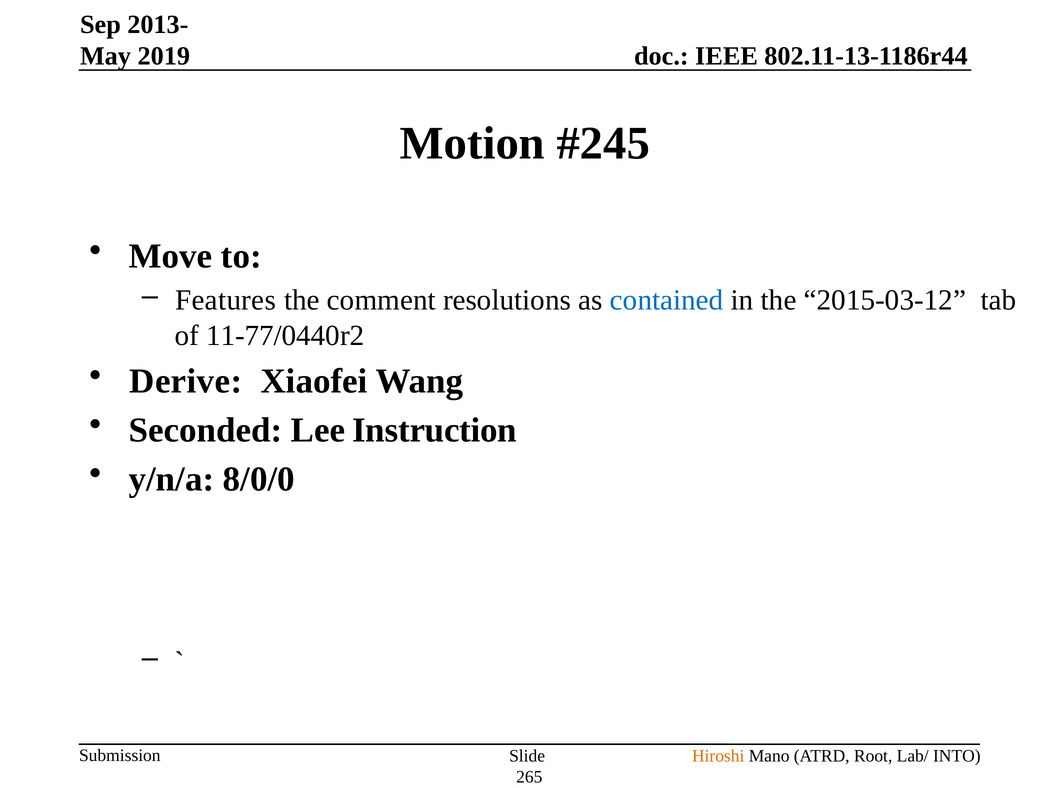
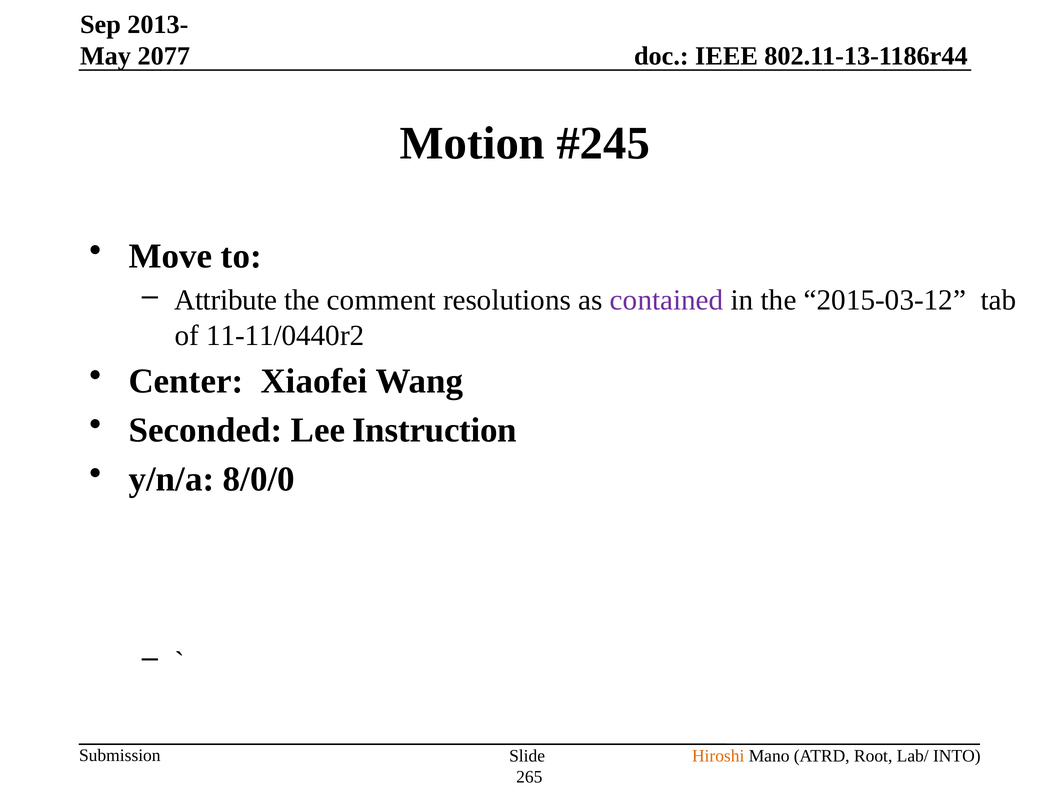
2019: 2019 -> 2077 (164, 56)
Features: Features -> Attribute (226, 300)
contained colour: blue -> purple (667, 300)
11-77/0440r2: 11-77/0440r2 -> 11-11/0440r2 (285, 335)
Derive: Derive -> Center (186, 381)
